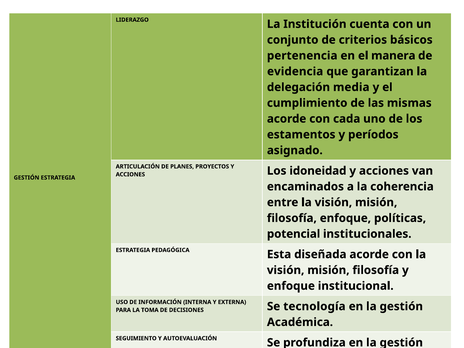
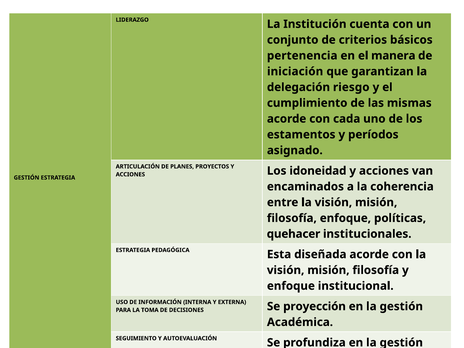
evidencia: evidencia -> iniciación (295, 71)
media: media -> riesgo (351, 87)
potencial: potencial -> quehacer (294, 234)
tecnología: tecnología -> proyección (315, 306)
